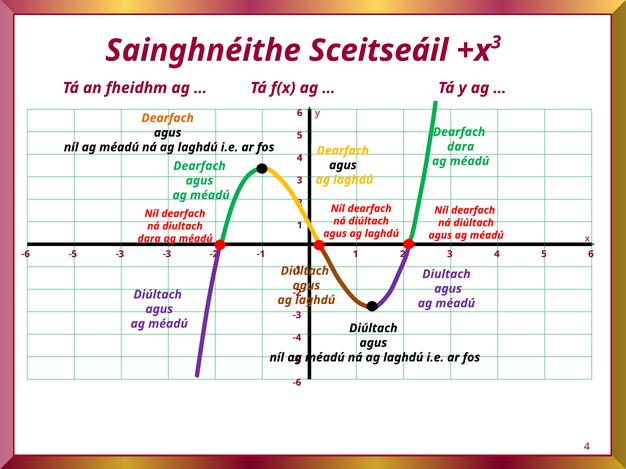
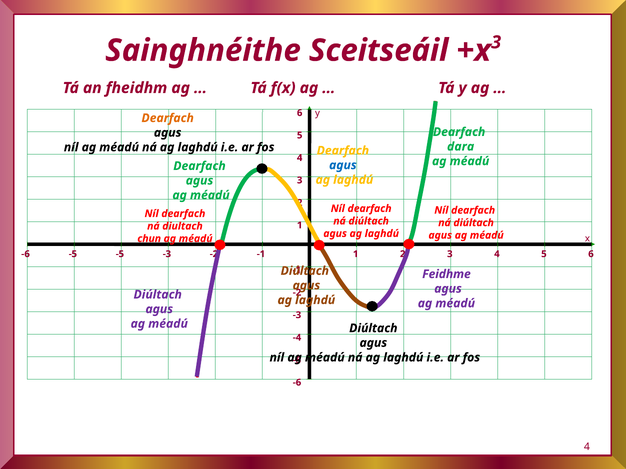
agus colour: black -> blue (343, 165)
dara: dara -> chun (149, 239)
-5 -3: -3 -> -5 (120, 254)
Diultach: Diultach -> Feidhme (446, 274)
